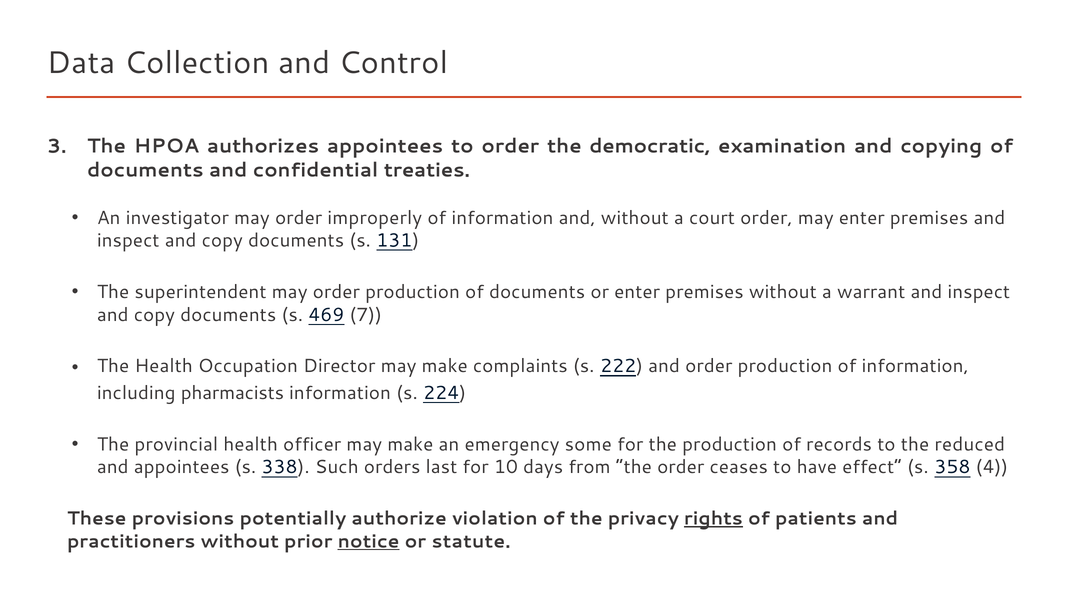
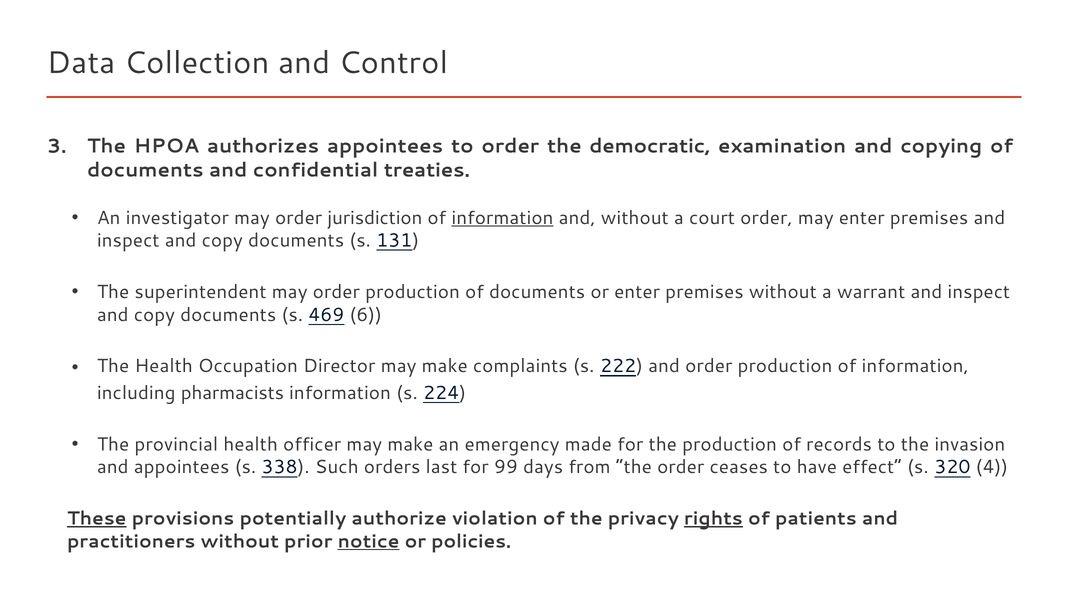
improperly: improperly -> jurisdiction (375, 218)
information underline: none -> present (502, 218)
7: 7 -> 6 (366, 314)
some: some -> made (588, 444)
reduced: reduced -> invasion (970, 444)
10: 10 -> 99 (506, 467)
358: 358 -> 320 (952, 467)
These underline: none -> present (97, 518)
statute: statute -> policies (471, 541)
